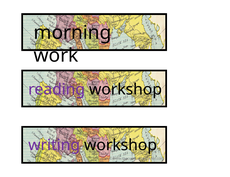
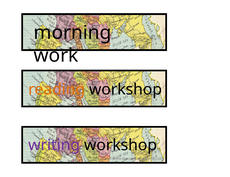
reading colour: purple -> orange (57, 90)
